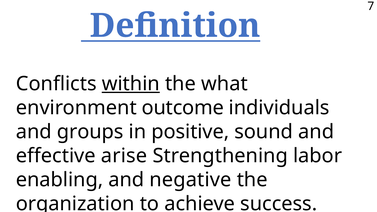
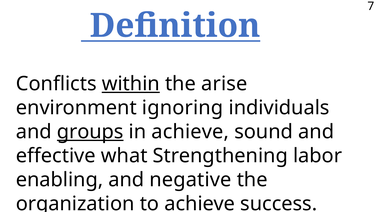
what: what -> arise (224, 84)
outcome: outcome -> ignoring (183, 108)
groups underline: none -> present (90, 132)
in positive: positive -> achieve (190, 132)
arise: arise -> what (124, 156)
